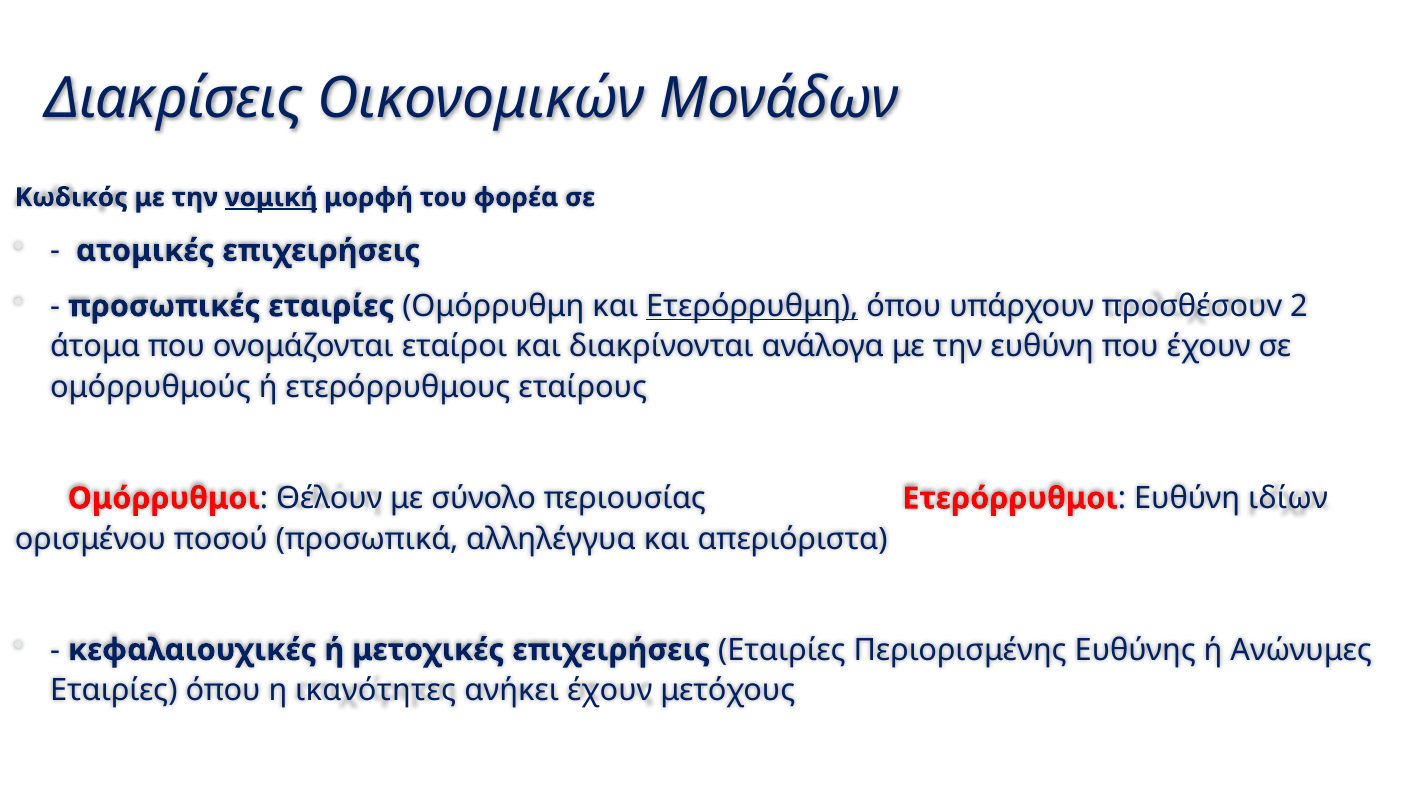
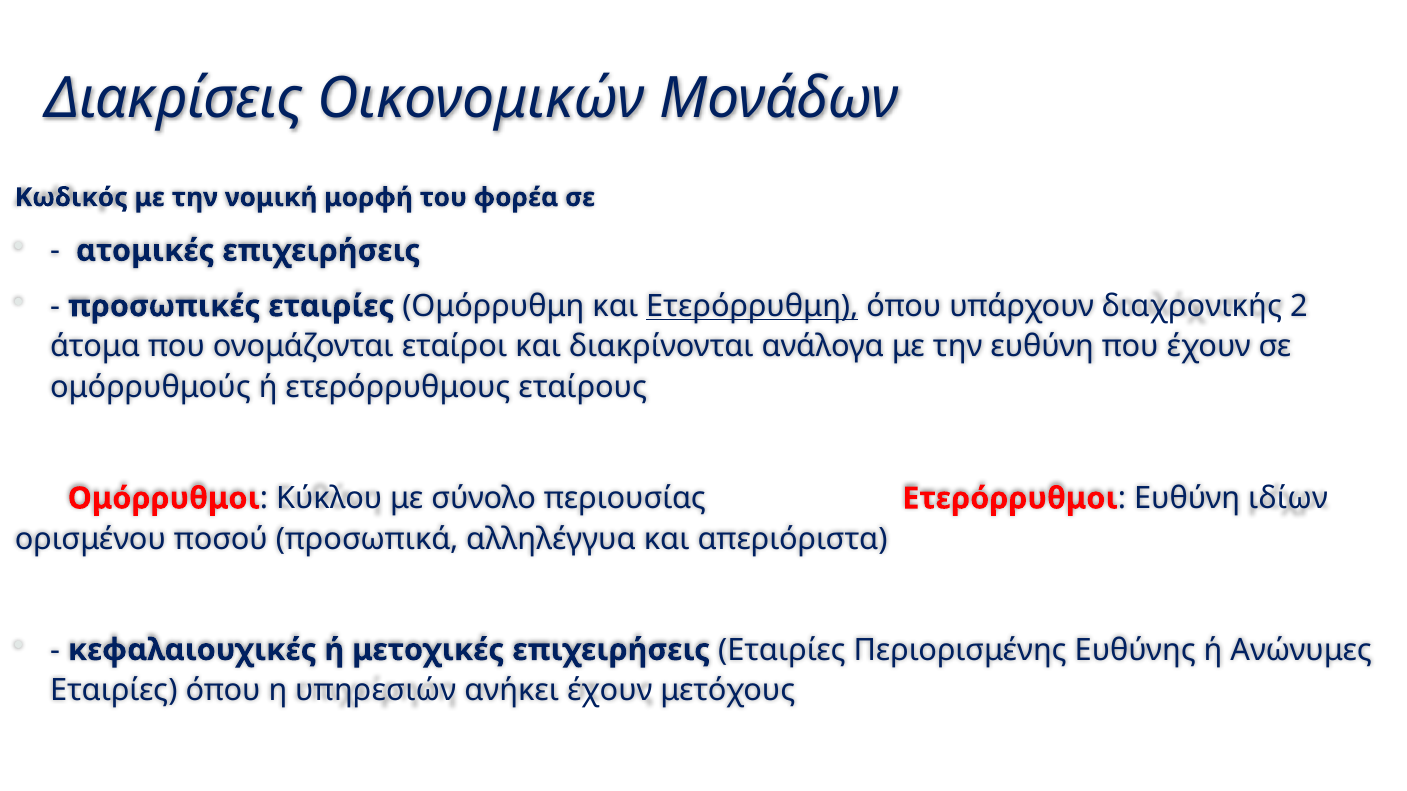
νομική underline: present -> none (271, 198)
πρoσθέσoυv: πρoσθέσoυv -> διαχρονικής (1192, 306)
Θέλουν: Θέλουν -> Κύκλου (329, 499)
ικανότητες: ικανότητες -> υπηρεσιών (376, 691)
